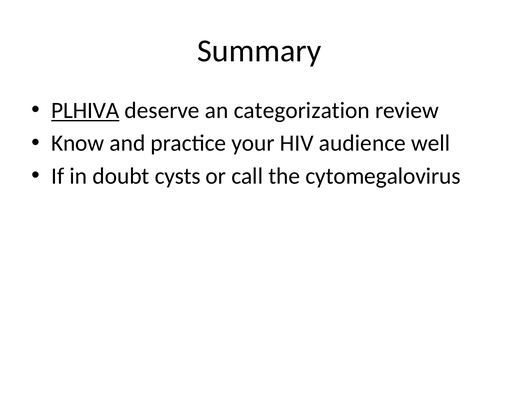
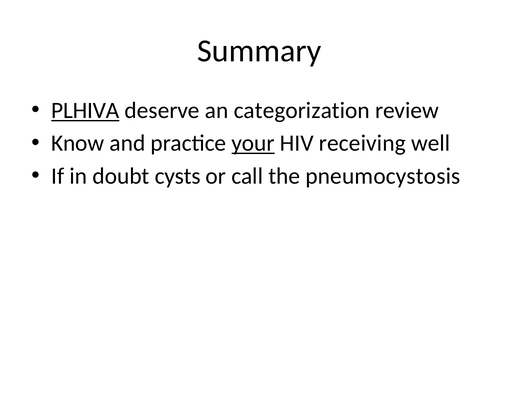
your underline: none -> present (253, 143)
audience: audience -> receiving (362, 143)
cytomegalovirus: cytomegalovirus -> pneumocystosis (383, 176)
